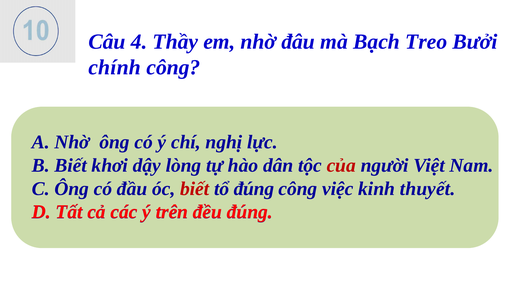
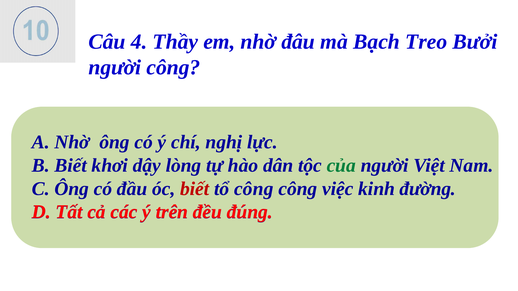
chính: chính -> người (115, 68)
của colour: red -> green (341, 166)
tổ đúng: đúng -> công (254, 189)
thuyết: thuyết -> đường (428, 189)
